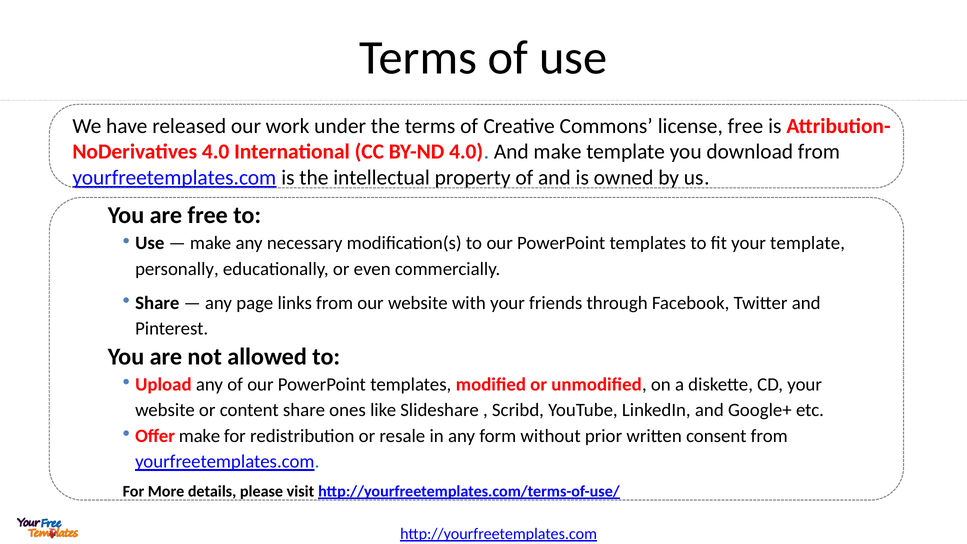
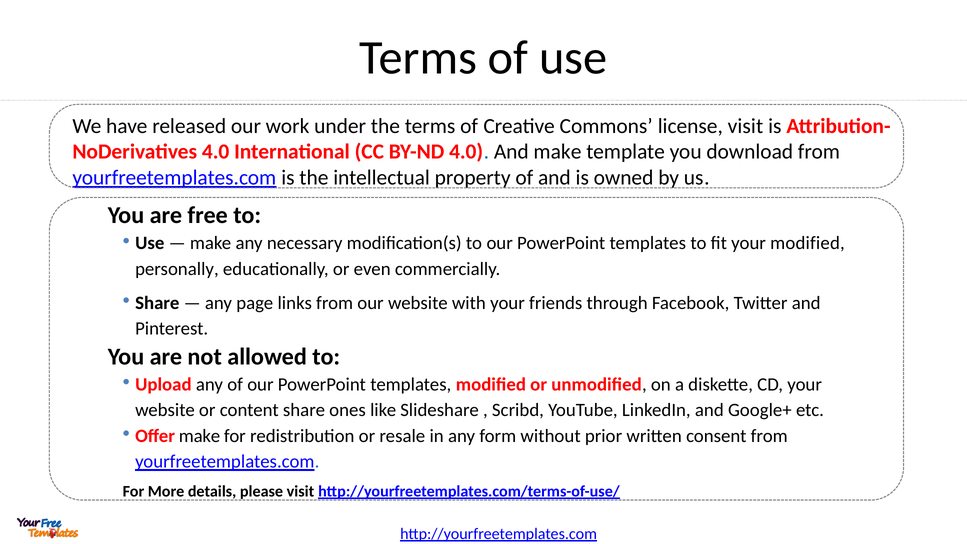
license free: free -> visit (745, 126)
your template: template -> modified (807, 243)
